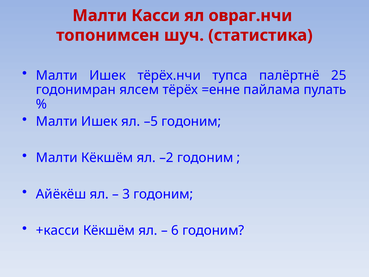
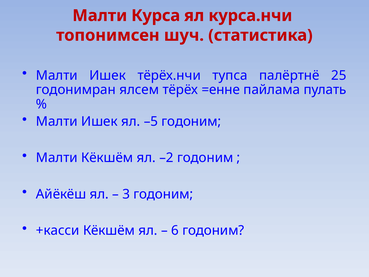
Касси: Касси -> Курса (156, 16)
овраг.нчи: овраг.нчи -> курса.нчи (250, 16)
